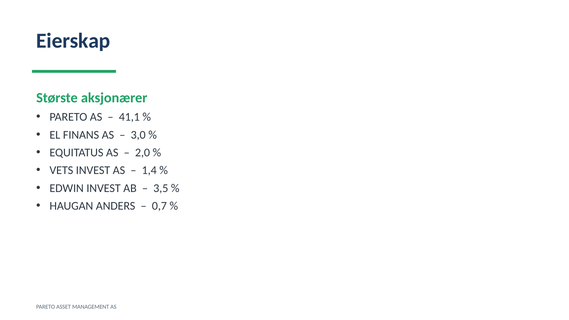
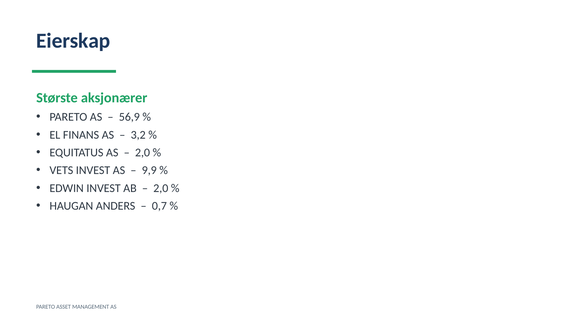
41,1: 41,1 -> 56,9 (129, 117)
3,0: 3,0 -> 3,2 (138, 135)
1,4: 1,4 -> 9,9 (149, 170)
3,5: 3,5 -> 2,0 (161, 188)
